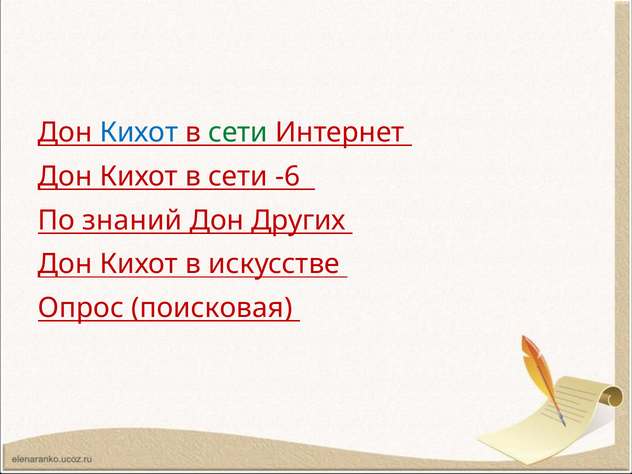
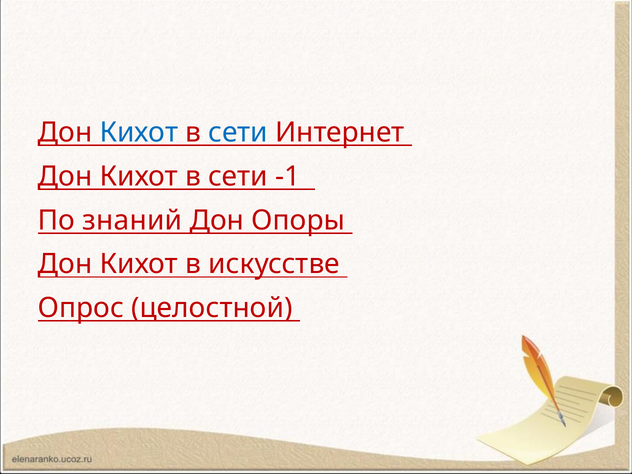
сети colour: green -> blue (238, 133)
-6: -6 -> -1 (288, 176)
Других: Других -> Опоры (298, 220)
поисковая: поисковая -> целостной (212, 308)
